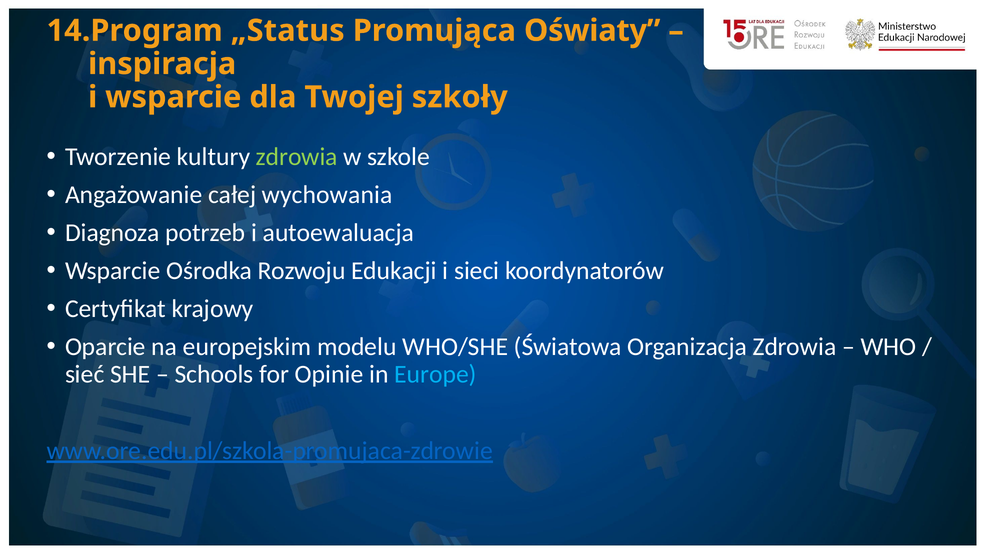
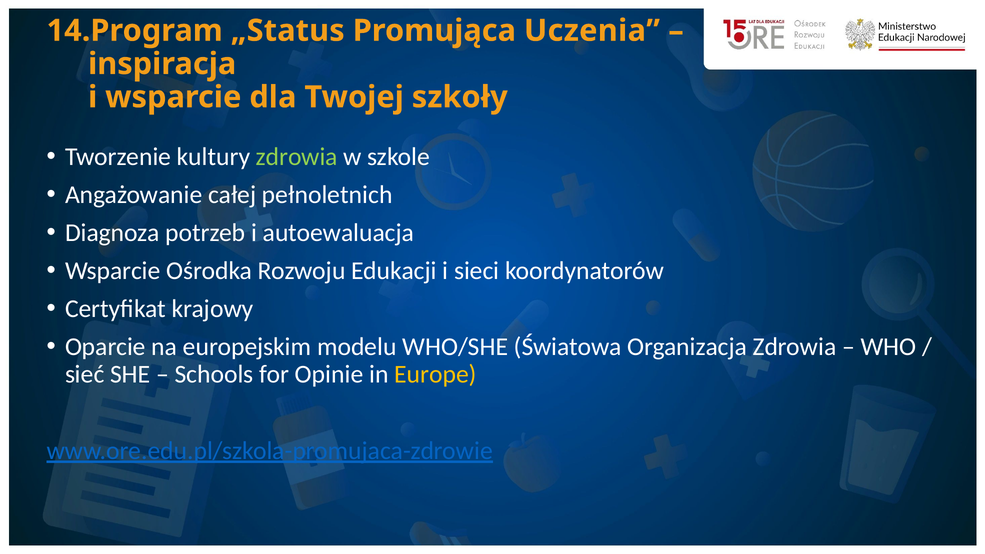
Oświaty: Oświaty -> Uczenia (592, 31)
wychowania: wychowania -> pełnoletnich (327, 195)
Europe colour: light blue -> yellow (435, 374)
